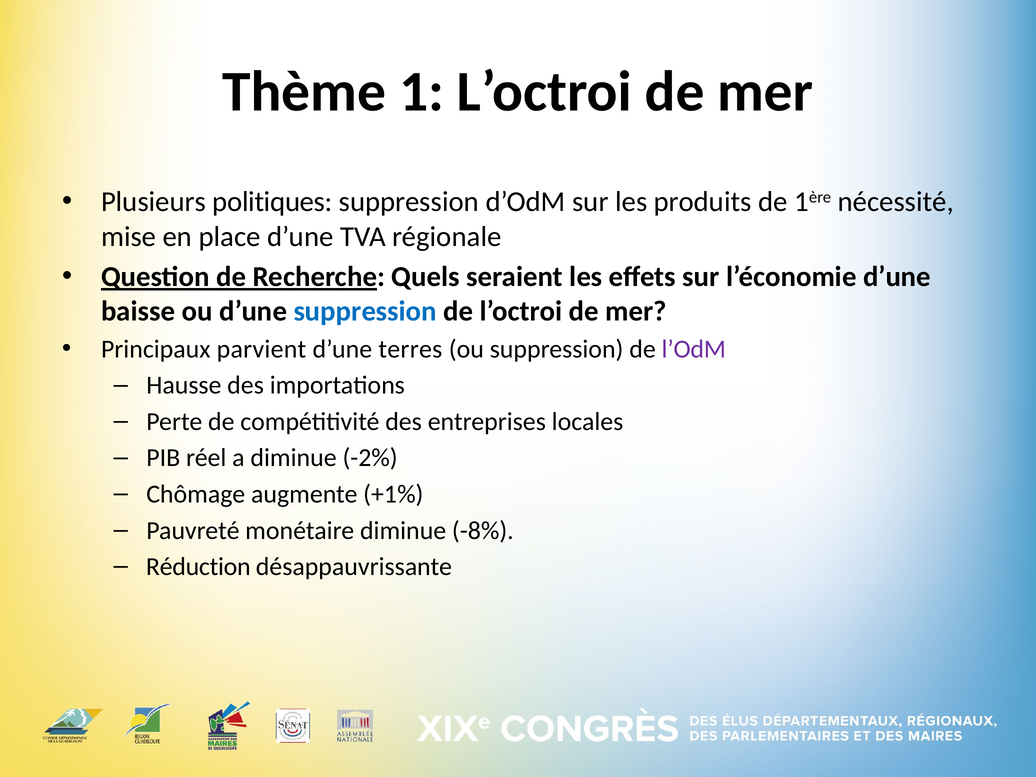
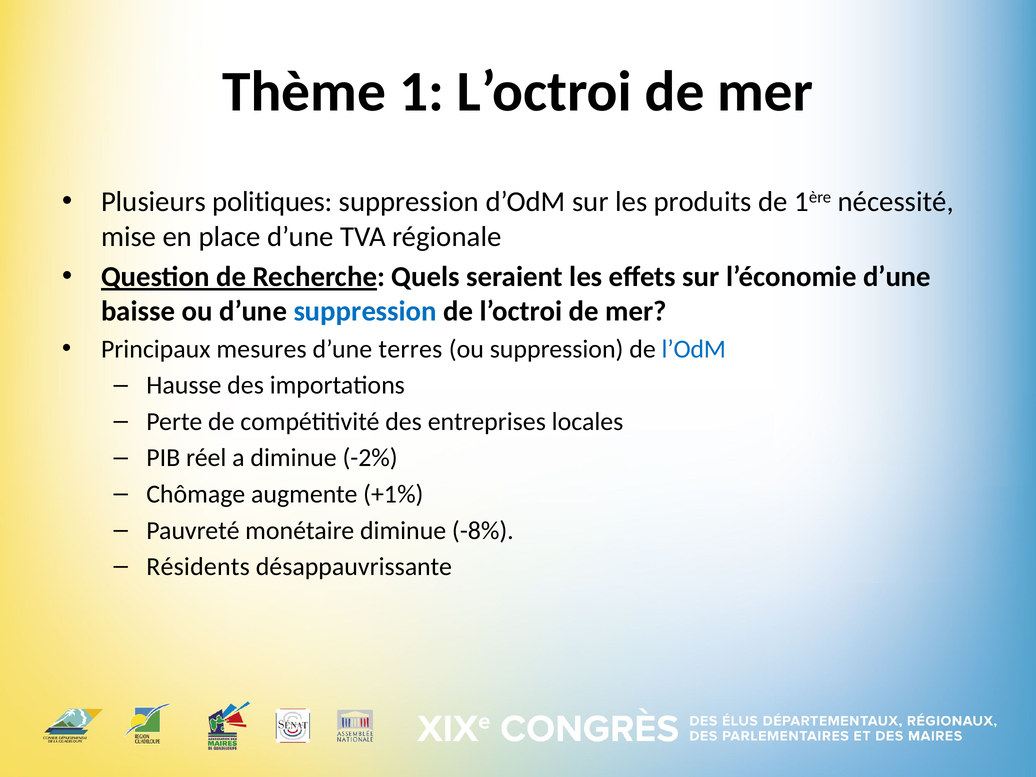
parvient: parvient -> mesures (262, 349)
l’OdM colour: purple -> blue (694, 349)
Réduction: Réduction -> Résidents (198, 567)
